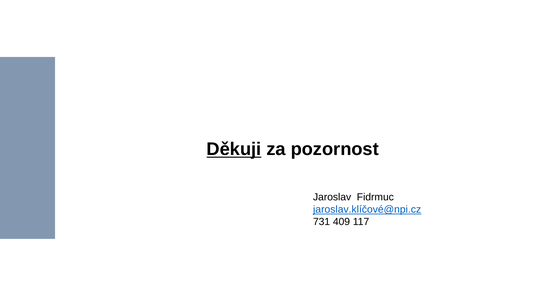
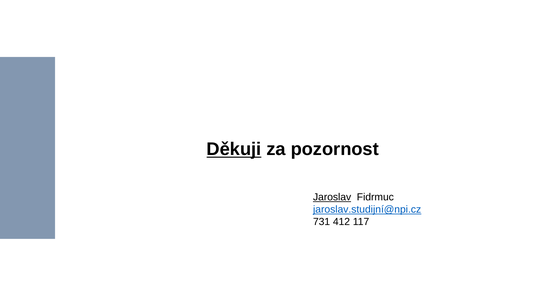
Jaroslav underline: none -> present (332, 197)
jaroslav.klíčové@npi.cz: jaroslav.klíčové@npi.cz -> jaroslav.studijní@npi.cz (367, 209)
409: 409 -> 412 (341, 222)
